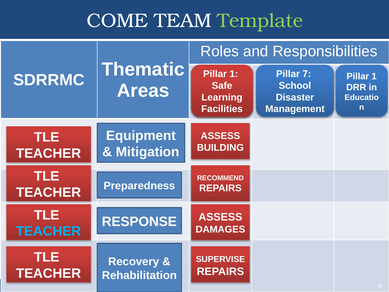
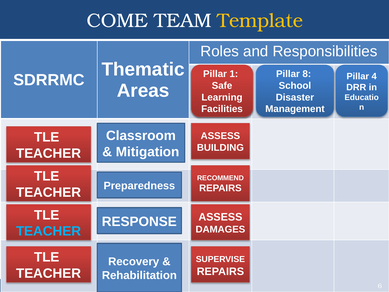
Template colour: light green -> yellow (260, 21)
7: 7 -> 8 (307, 74)
1: 1 -> 4 (374, 76)
Equipment: Equipment -> Classroom (141, 135)
